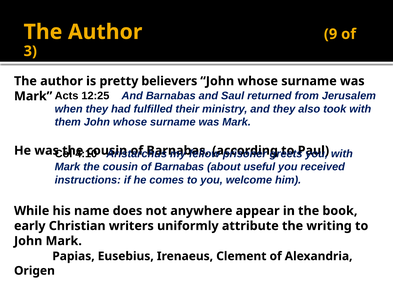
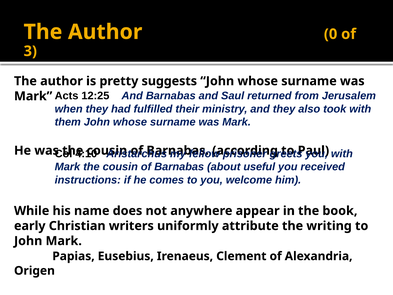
9: 9 -> 0 (331, 34)
believers: believers -> suggests (169, 81)
